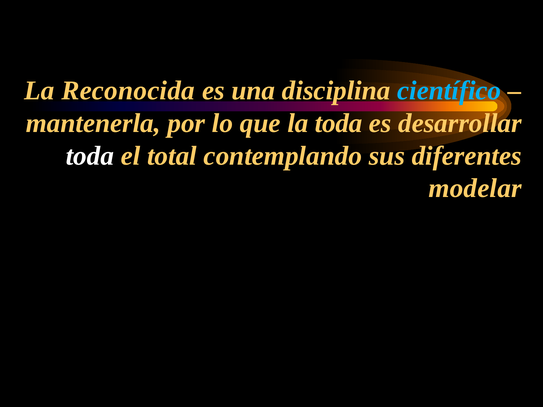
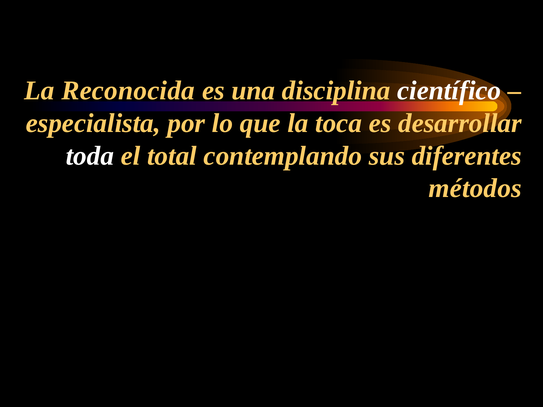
científico colour: light blue -> white (449, 91)
mantenerla: mantenerla -> especialista (93, 123)
la toda: toda -> toca (339, 123)
modelar: modelar -> métodos (475, 188)
